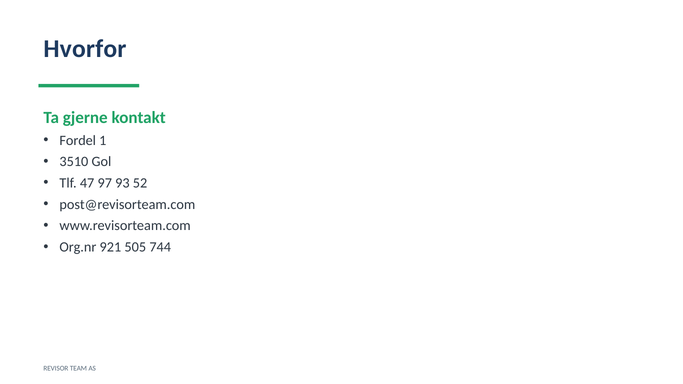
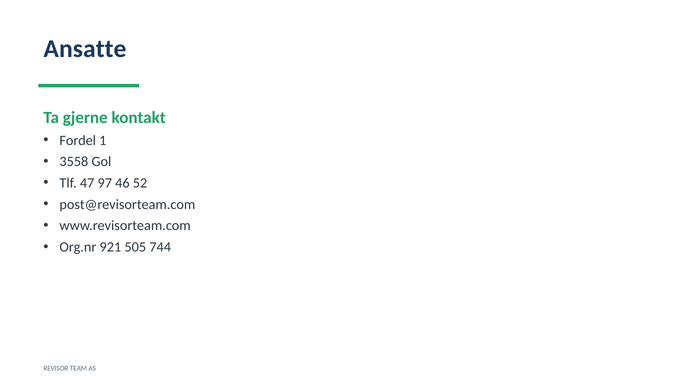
Hvorfor: Hvorfor -> Ansatte (85, 49)
3510: 3510 -> 3558 (74, 162)
93: 93 -> 46 (122, 183)
